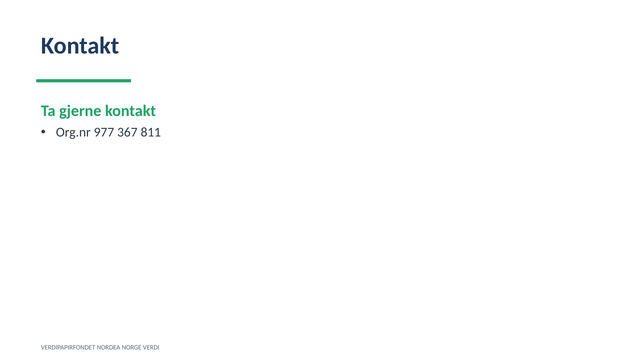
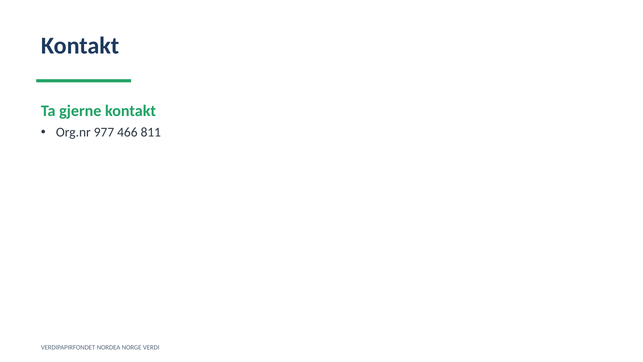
367: 367 -> 466 (127, 132)
